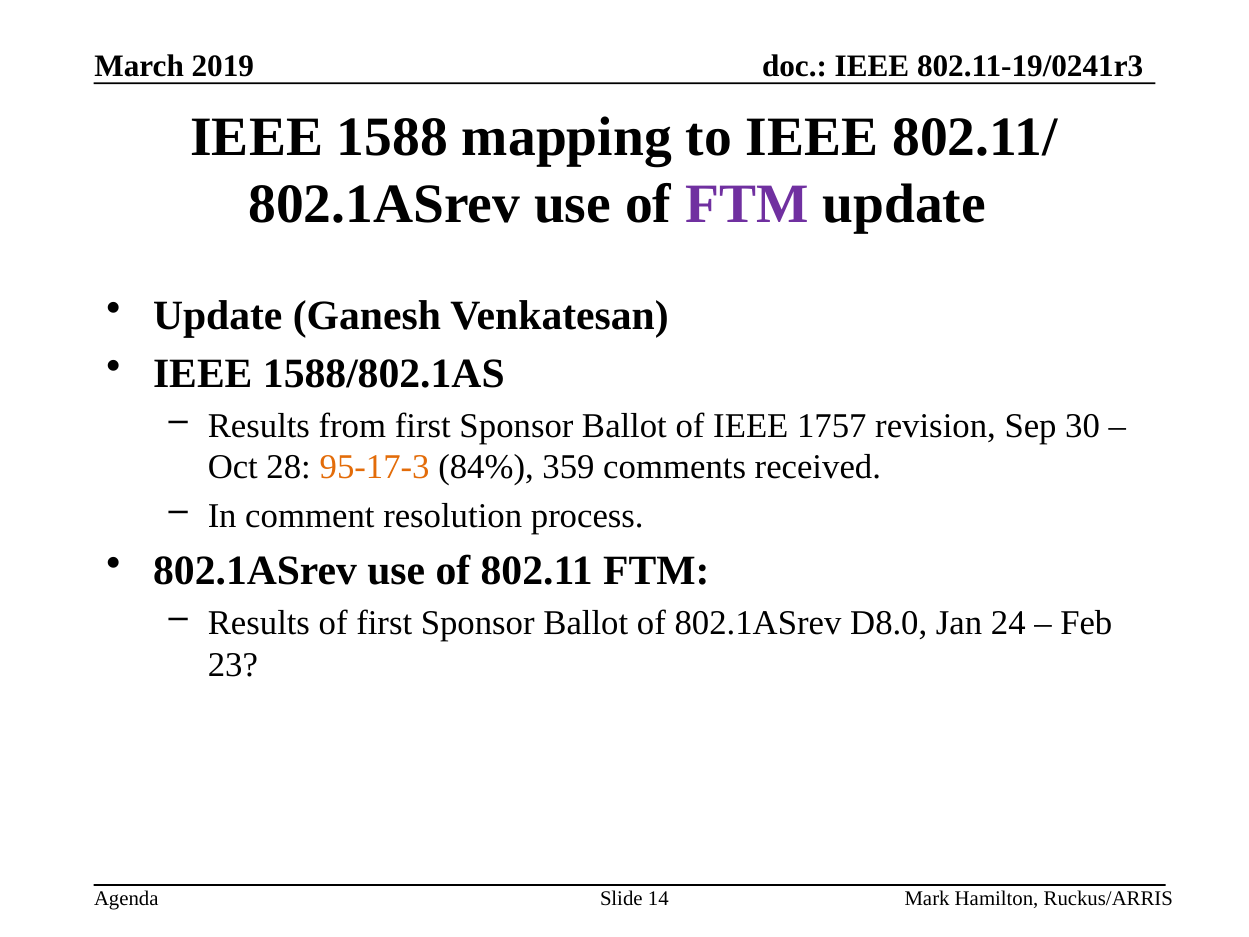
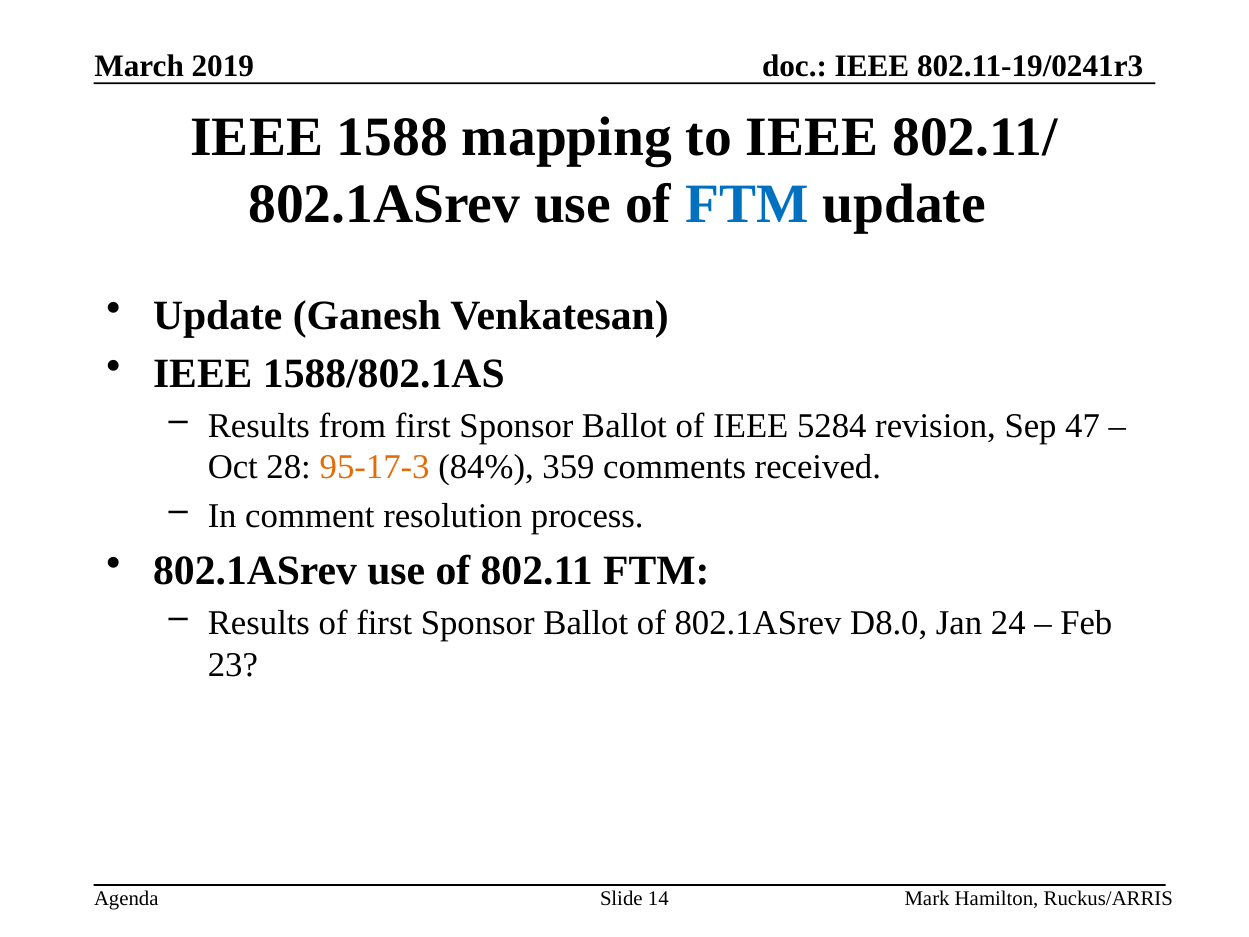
FTM colour: purple -> blue (747, 204)
1757: 1757 -> 5284 (832, 426)
30: 30 -> 47 (1083, 426)
